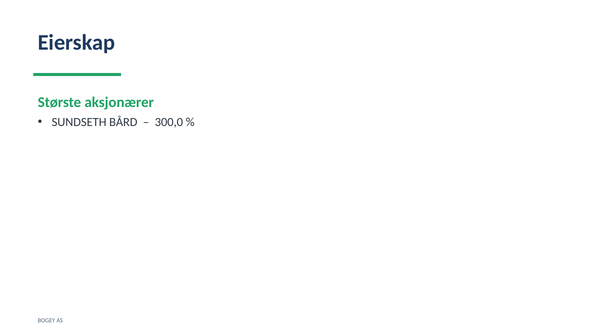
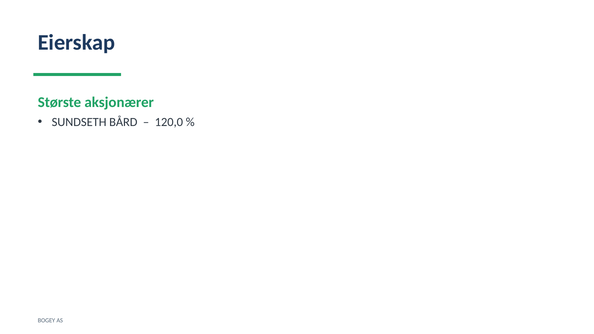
300,0: 300,0 -> 120,0 (169, 122)
